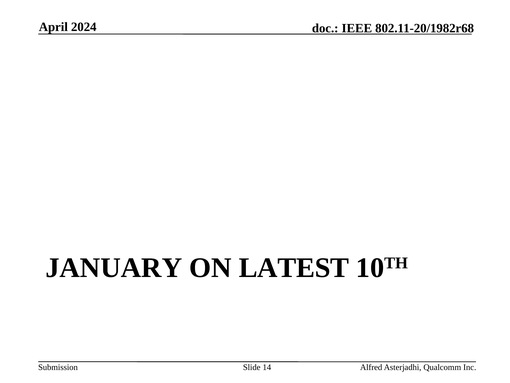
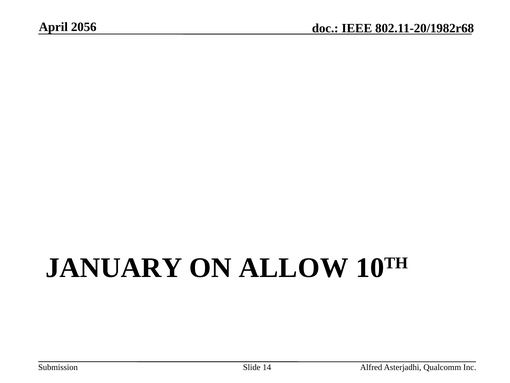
2024: 2024 -> 2056 (84, 27)
LATEST: LATEST -> ALLOW (294, 267)
